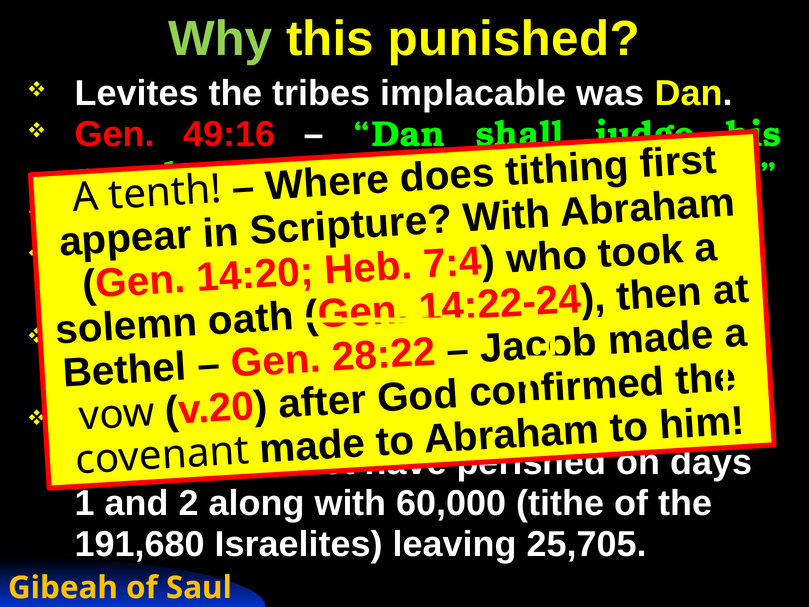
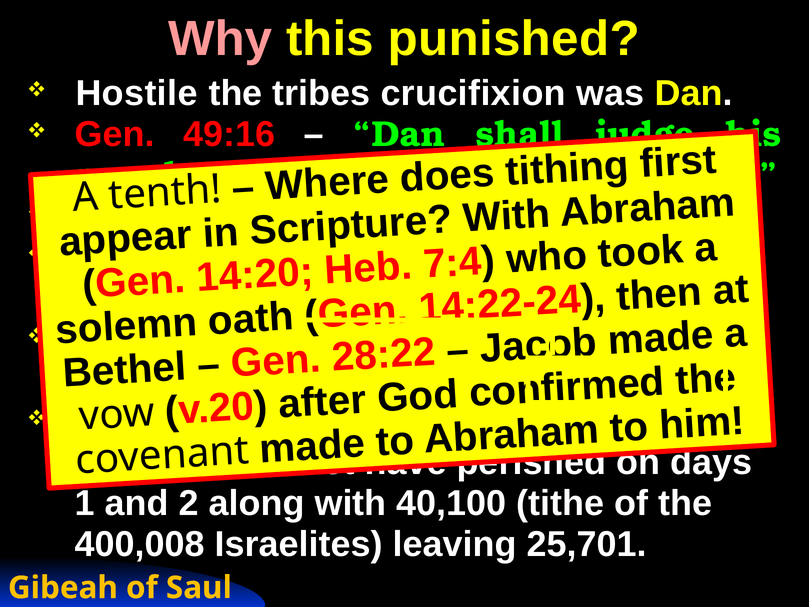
Why colour: light green -> pink (220, 39)
Levites: Levites -> Hostile (137, 93)
implacable: implacable -> crucifixion (473, 93)
60,000: 60,000 -> 40,100 (451, 503)
191,680: 191,680 -> 400,008 (140, 544)
25,705: 25,705 -> 25,701 (587, 544)
